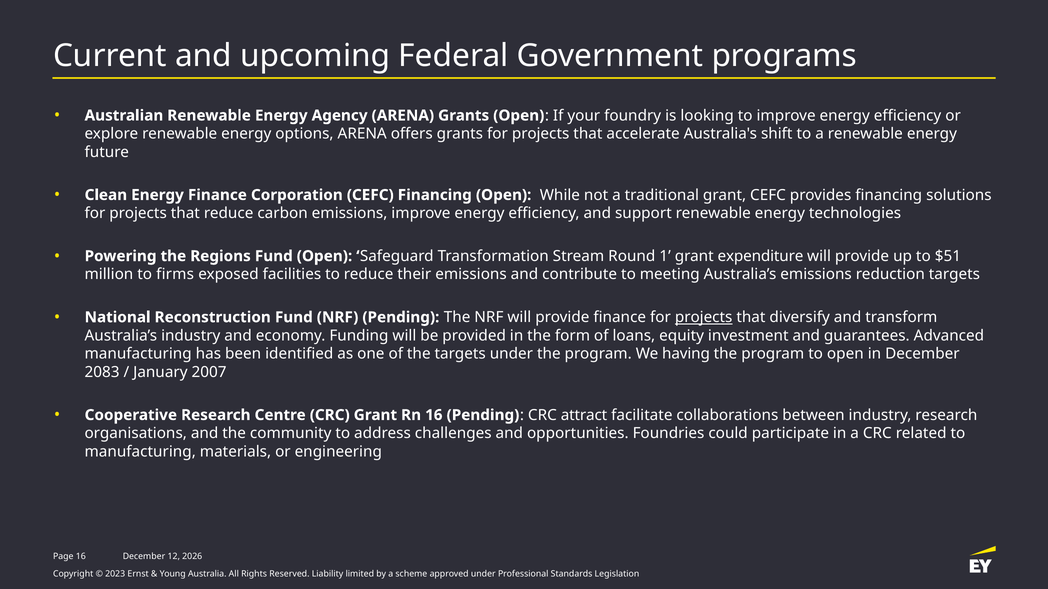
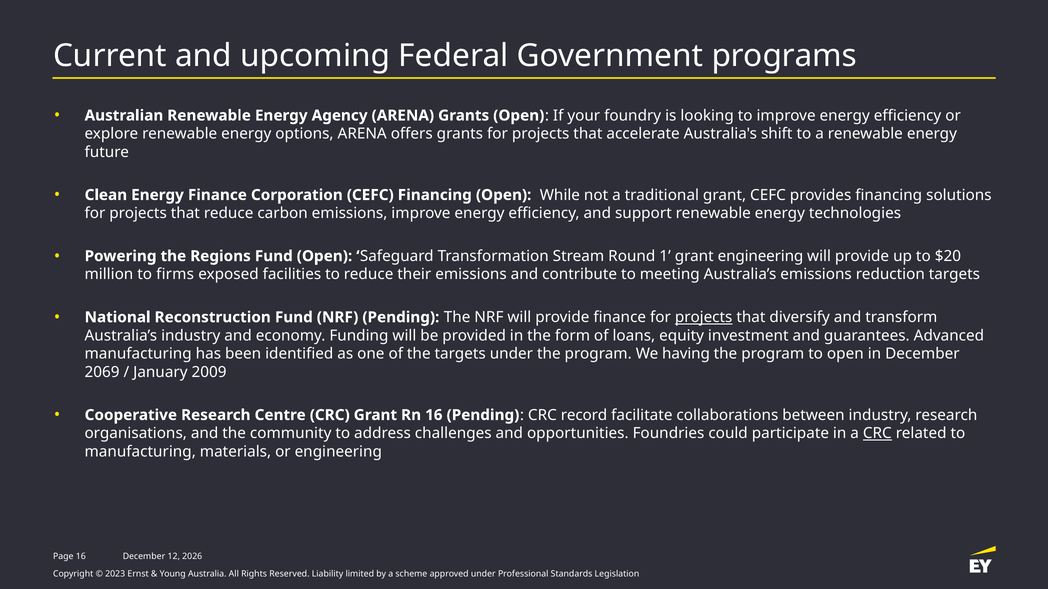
grant expenditure: expenditure -> engineering (760, 256)
$51: $51 -> $20 (948, 256)
2083: 2083 -> 2069 (102, 372)
2007: 2007 -> 2009 (209, 372)
attract: attract -> record (584, 415)
CRC underline: none -> present (877, 434)
